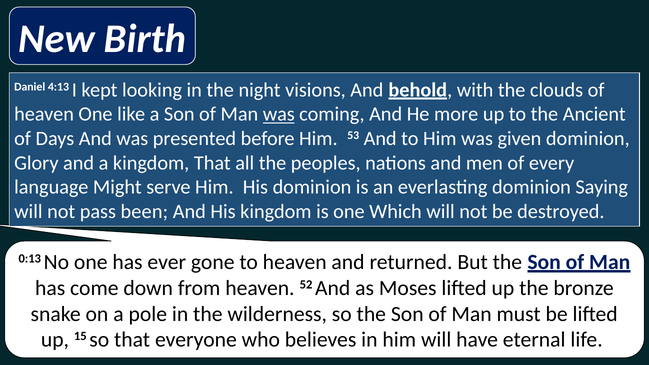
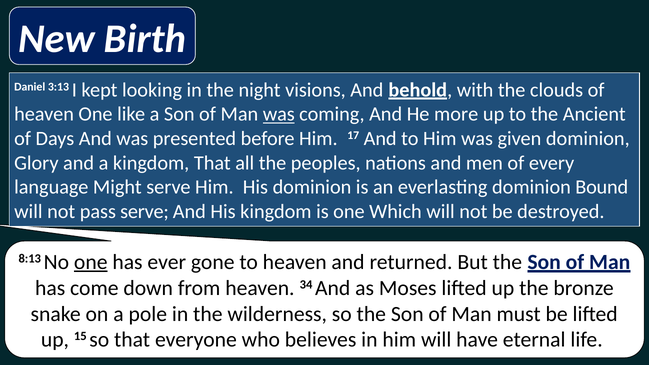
4:13: 4:13 -> 3:13 (58, 87)
53: 53 -> 17 (353, 135)
Saying: Saying -> Bound (602, 187)
pass been: been -> serve (145, 212)
0:13: 0:13 -> 8:13 (30, 259)
one underline: none -> present (91, 262)
52: 52 -> 34 (306, 284)
